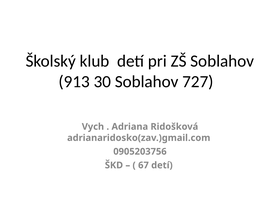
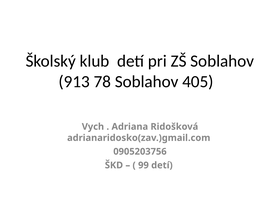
30: 30 -> 78 (102, 82)
727: 727 -> 405 (198, 82)
67: 67 -> 99 (143, 165)
